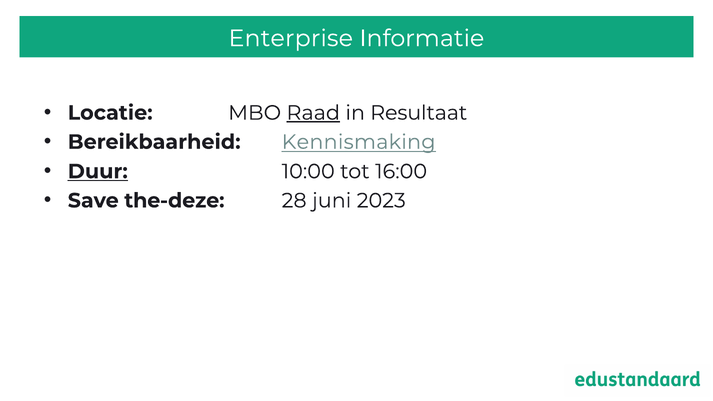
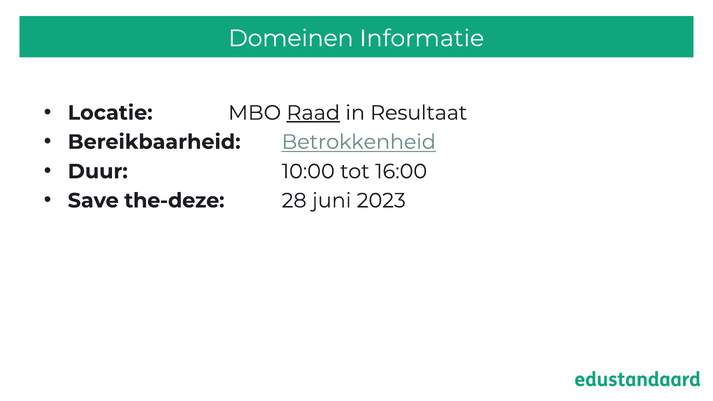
Enterprise: Enterprise -> Domeinen (291, 38)
Kennismaking: Kennismaking -> Betrokkenheid (359, 142)
Duur underline: present -> none (98, 171)
